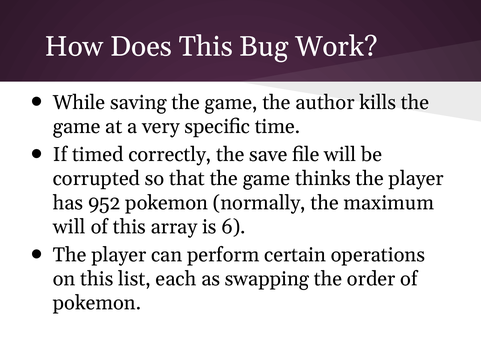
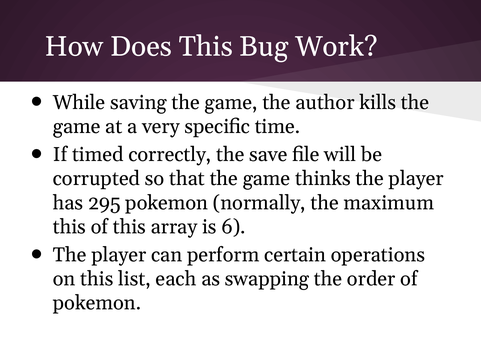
952: 952 -> 295 (104, 203)
will: will -> this (69, 227)
